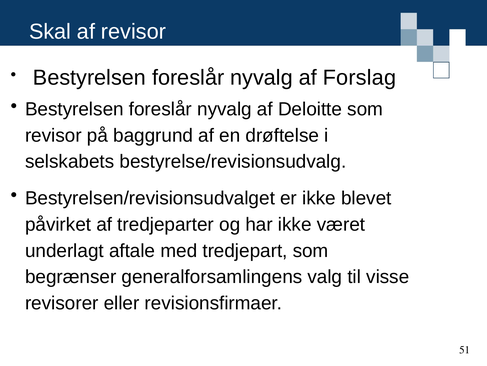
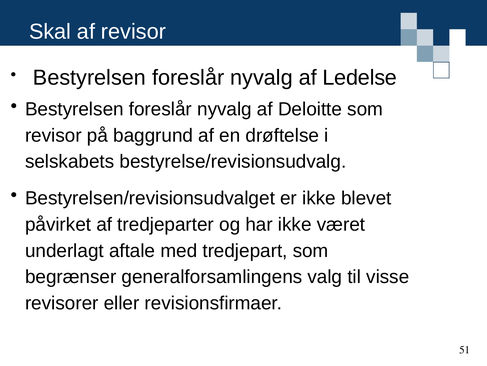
Forslag: Forslag -> Ledelse (360, 78)
